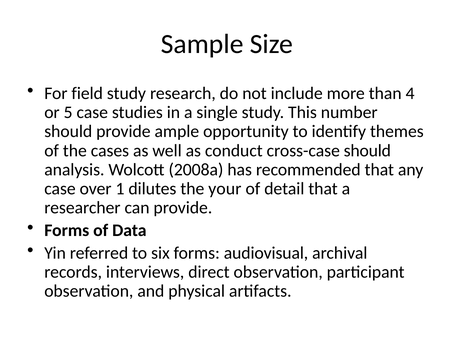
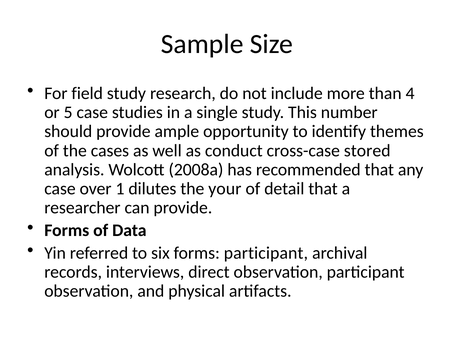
cross-case should: should -> stored (367, 151)
forms audiovisual: audiovisual -> participant (266, 253)
